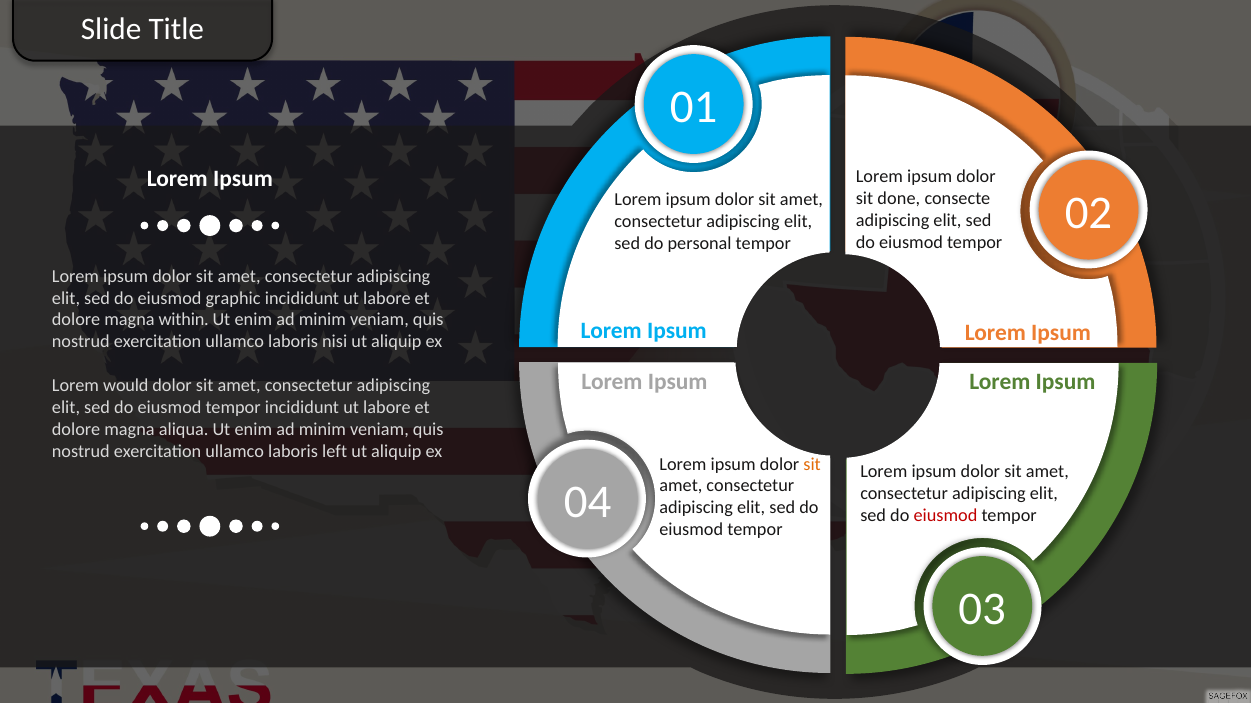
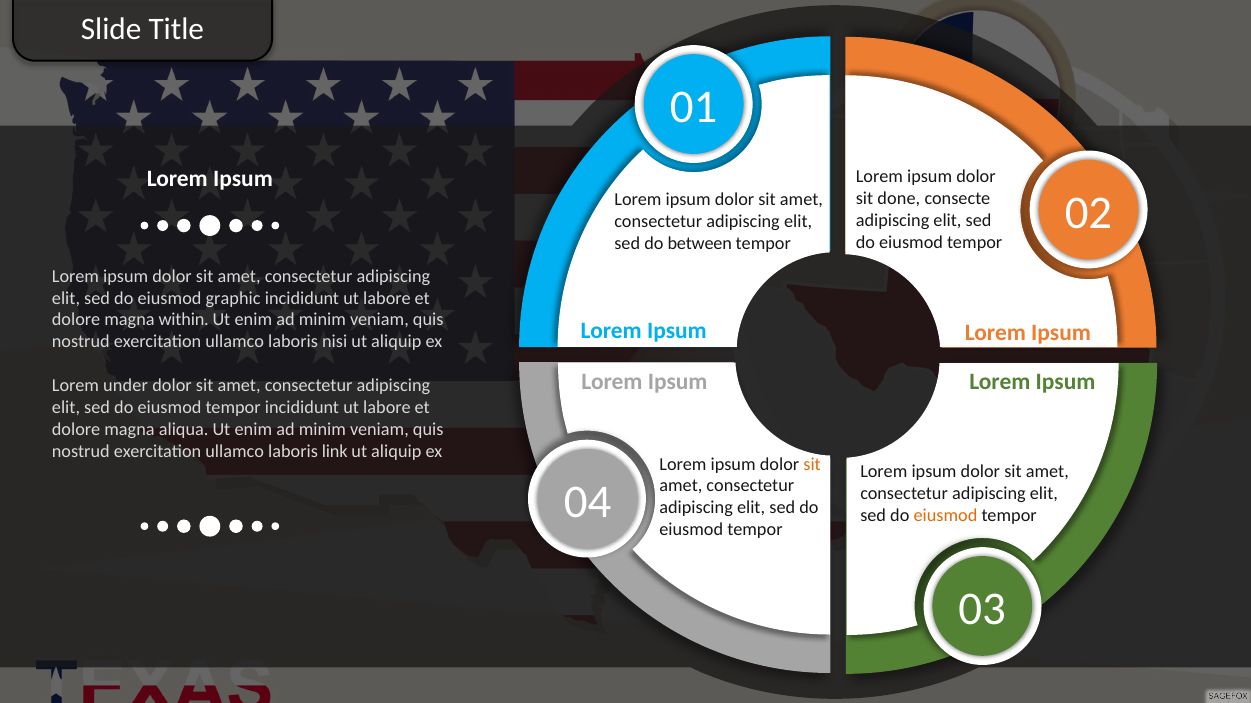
personal: personal -> between (700, 243)
would: would -> under (126, 386)
left: left -> link (335, 452)
eiusmod colour: red -> orange (945, 516)
